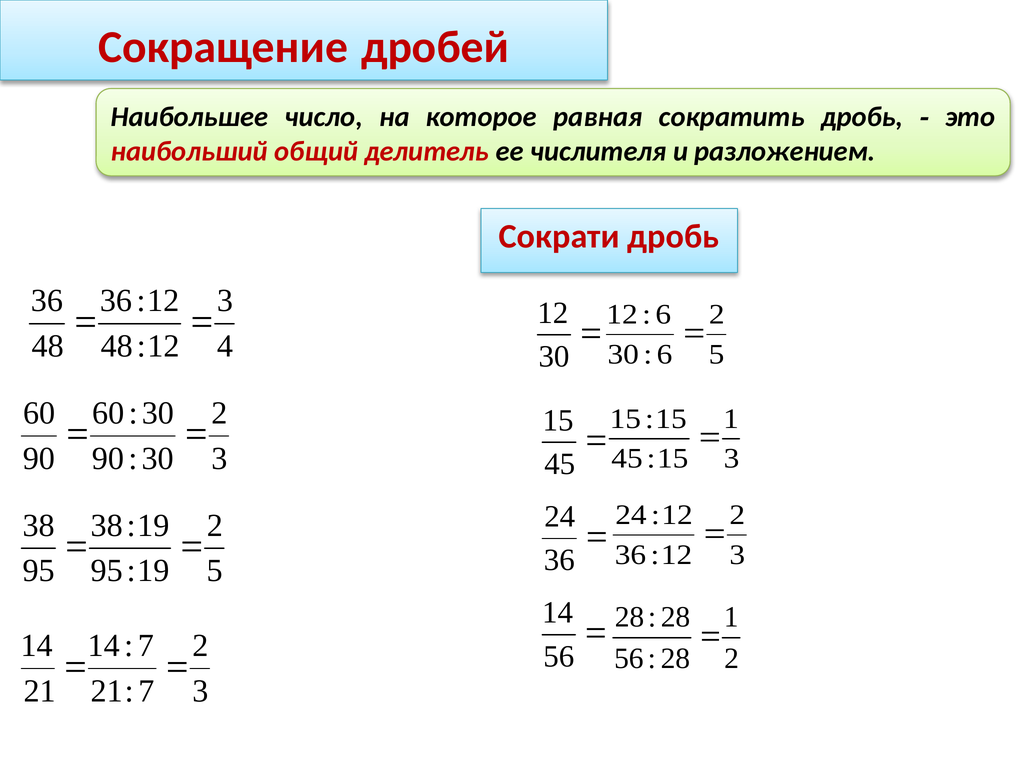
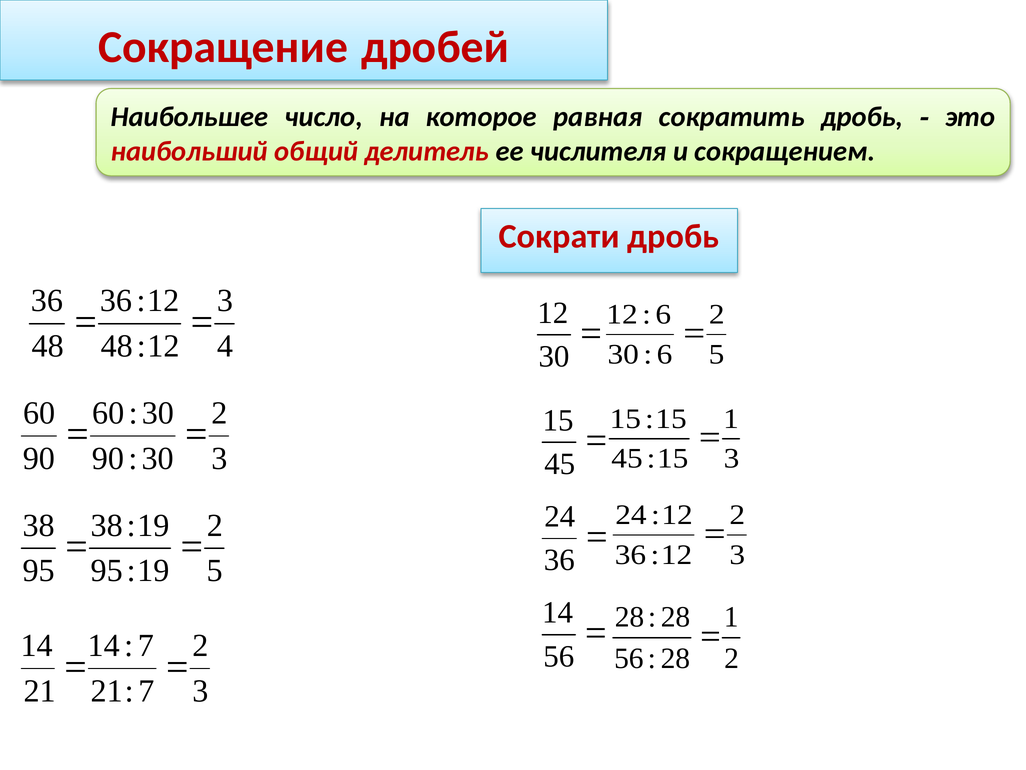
разложением: разложением -> сокращением (785, 151)
